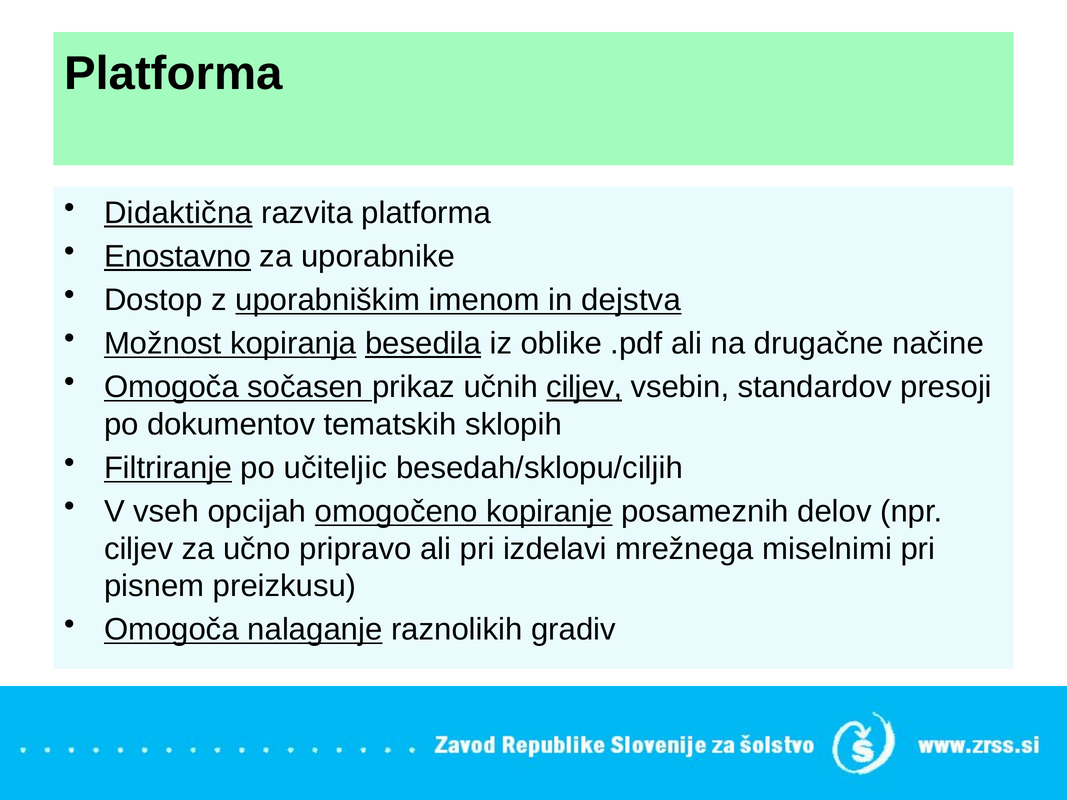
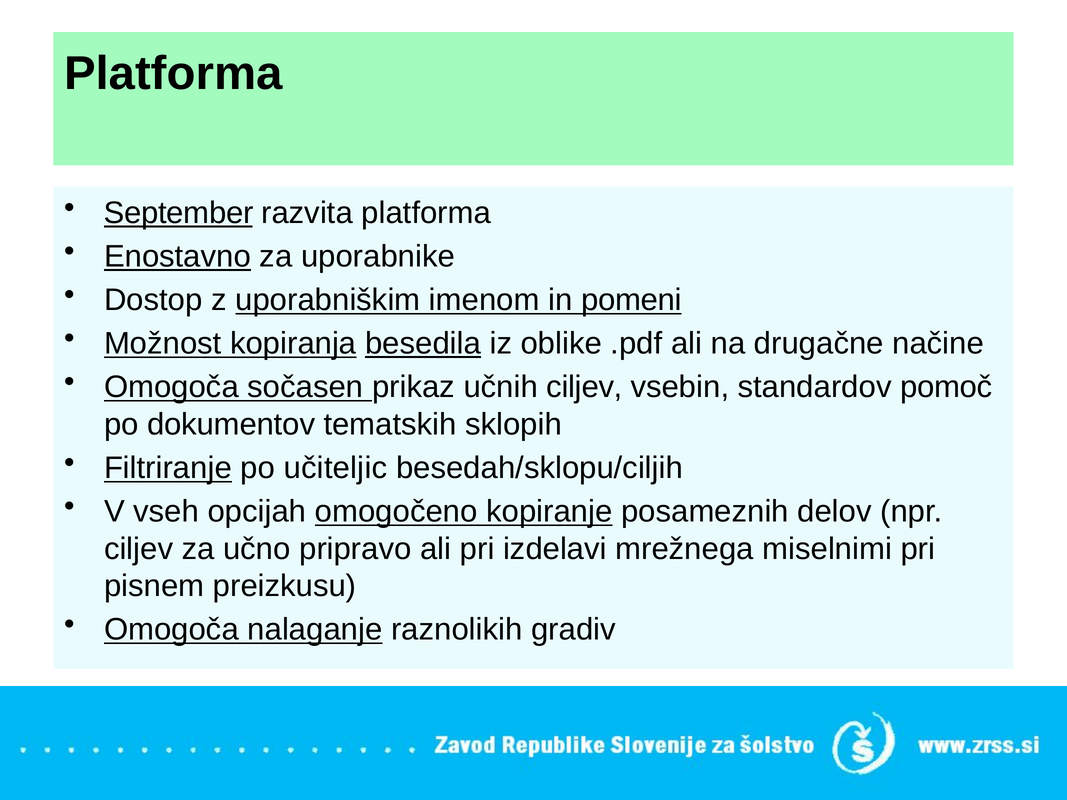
Didaktična: Didaktična -> September (179, 213)
dejstva: dejstva -> pomeni (631, 300)
ciljev underline: present -> none (584, 387)
presoji: presoji -> pomoč (946, 387)
